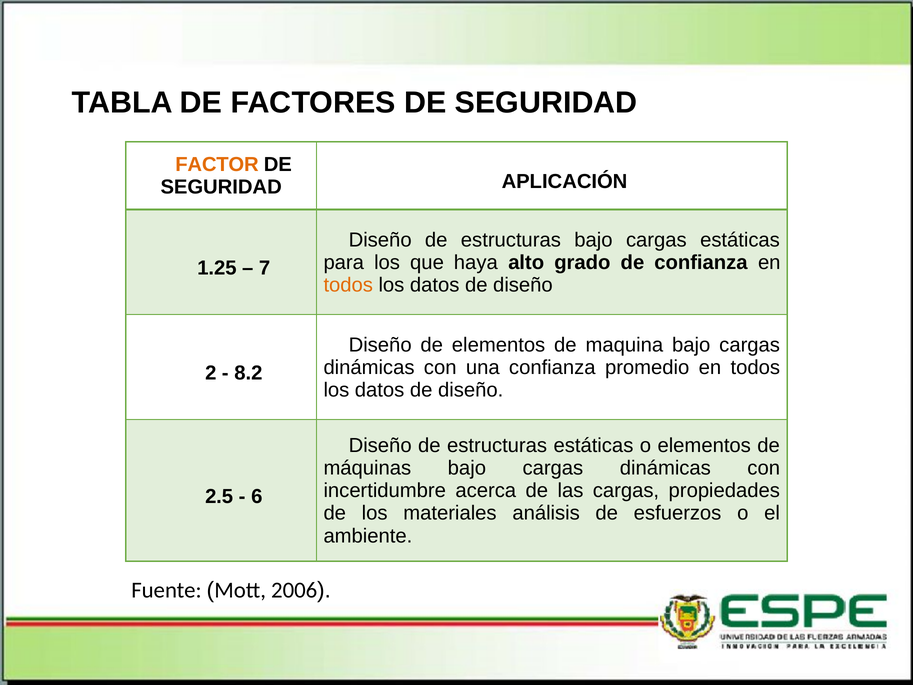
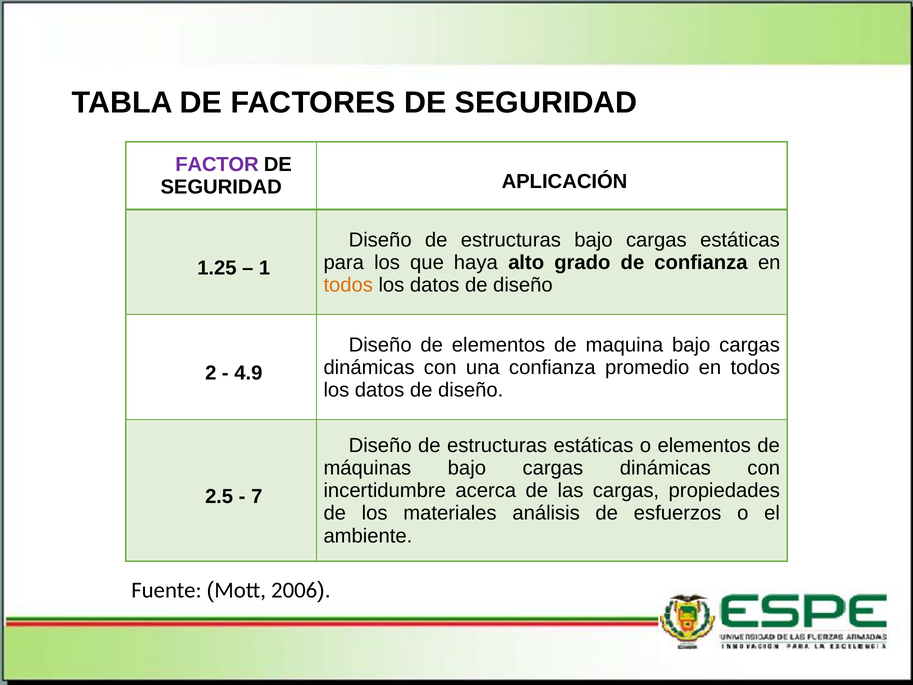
FACTOR colour: orange -> purple (217, 165)
7: 7 -> 1 (265, 268)
8.2: 8.2 -> 4.9 (248, 373)
6: 6 -> 7 (257, 496)
